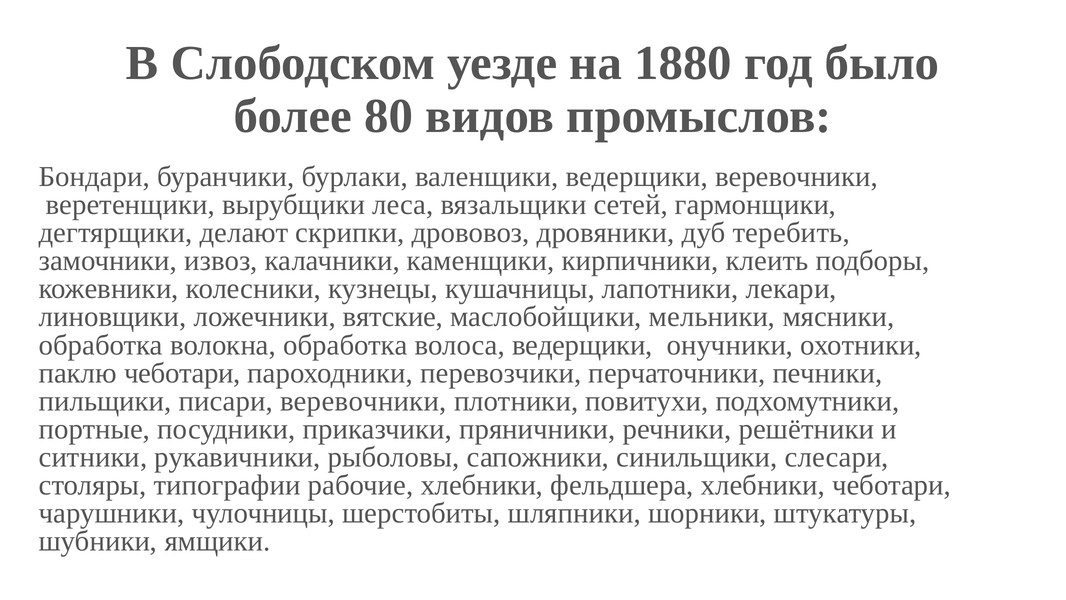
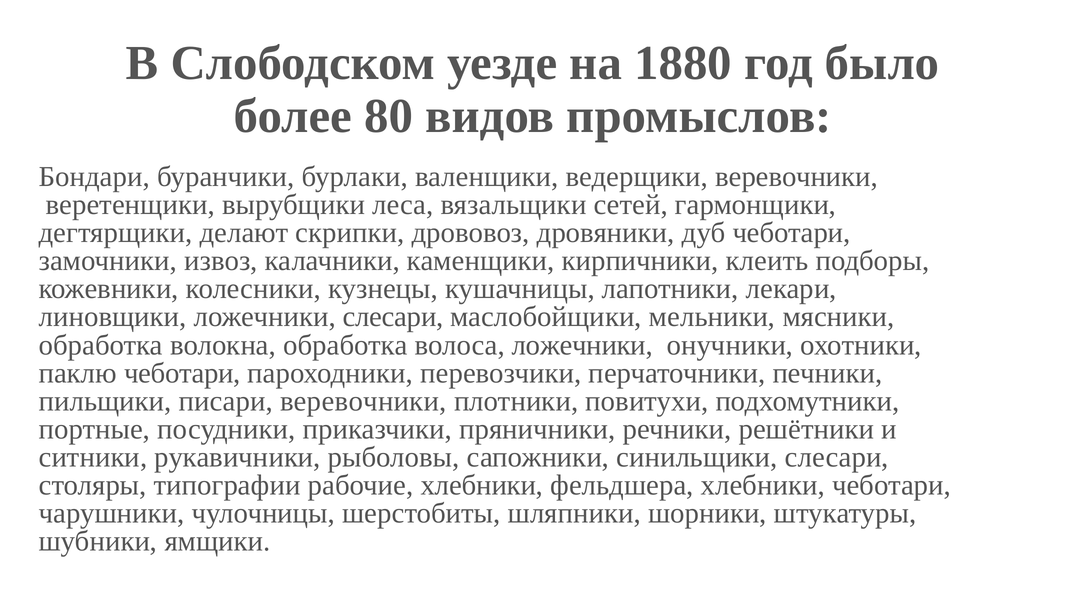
дуб теребить: теребить -> чеботари (791, 233)
ложечники вятские: вятские -> слесари (393, 317)
волоса ведерщики: ведерщики -> ложечники (582, 345)
